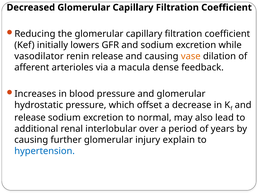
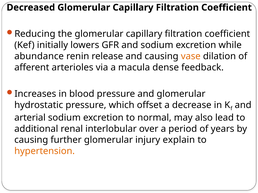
vasodilator: vasodilator -> abundance (39, 56)
release: release -> arterial (30, 118)
hypertension colour: blue -> orange (45, 151)
